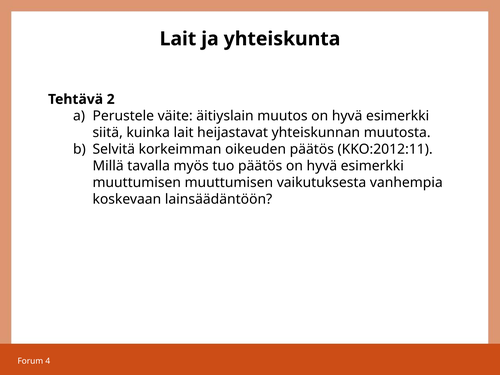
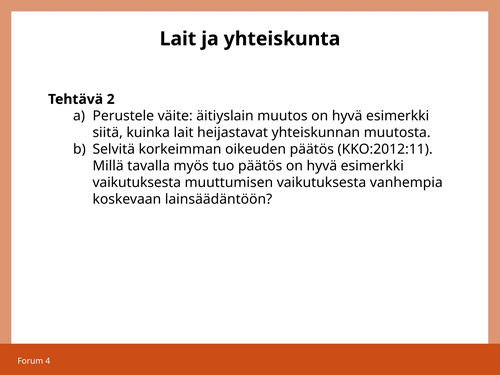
muuttumisen: muuttumisen -> vaikutuksesta (137, 183)
